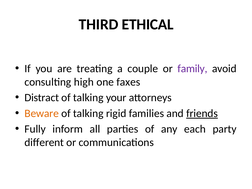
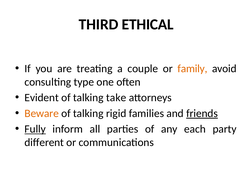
family colour: purple -> orange (193, 69)
high: high -> type (84, 82)
faxes: faxes -> often (128, 82)
Distract: Distract -> Evident (42, 98)
your: your -> take (116, 98)
Fully underline: none -> present (35, 129)
